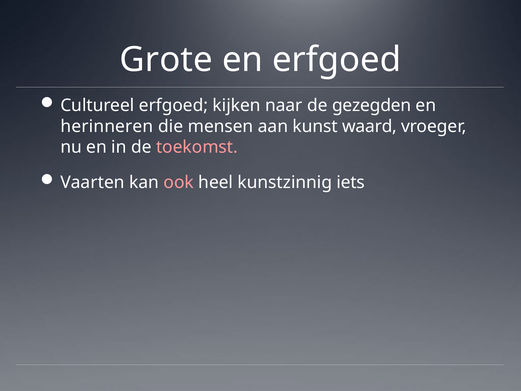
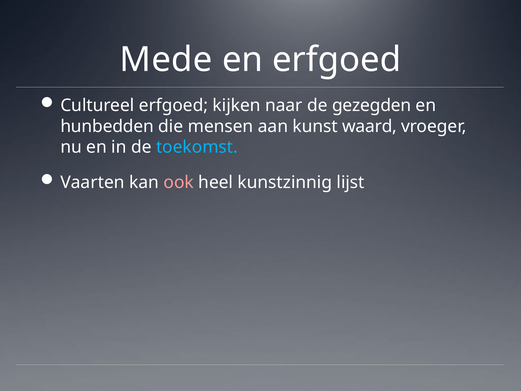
Grote: Grote -> Mede (166, 60)
herinneren: herinneren -> hunbedden (107, 126)
toekomst colour: pink -> light blue (197, 147)
iets: iets -> lijst (351, 182)
